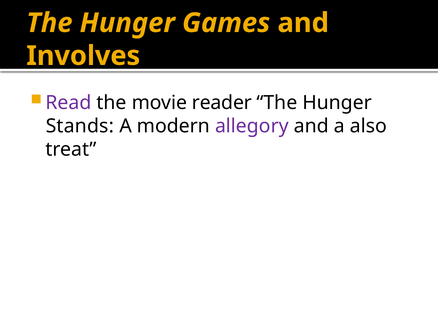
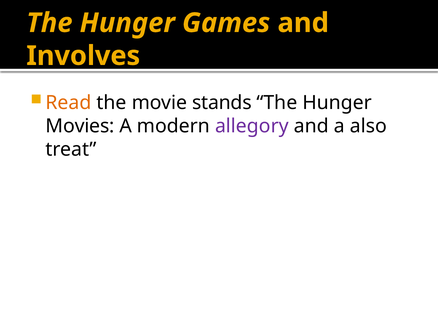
Read colour: purple -> orange (69, 102)
reader: reader -> stands (222, 102)
Stands: Stands -> Movies (80, 126)
